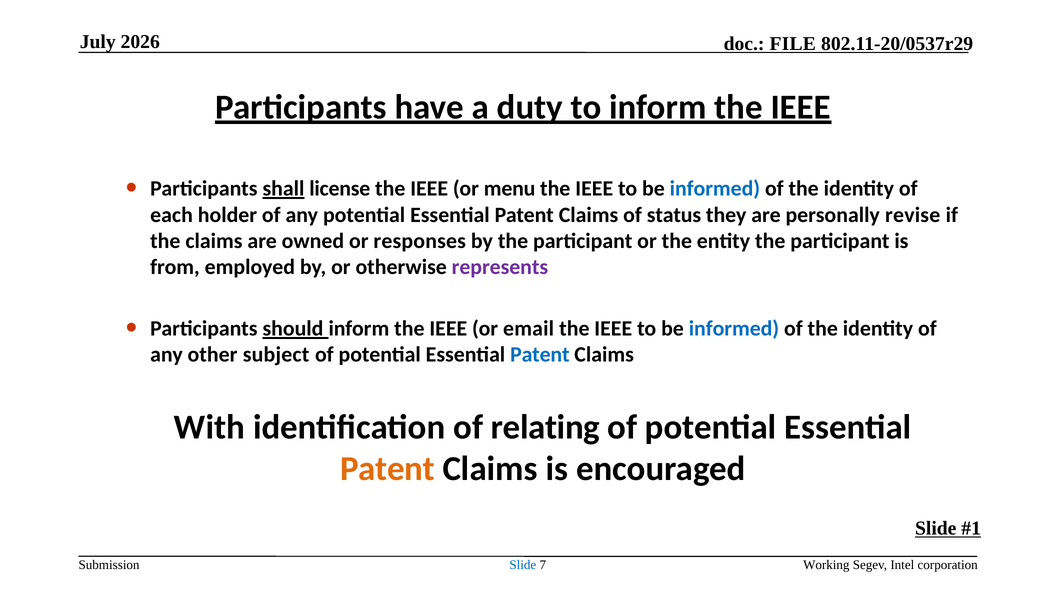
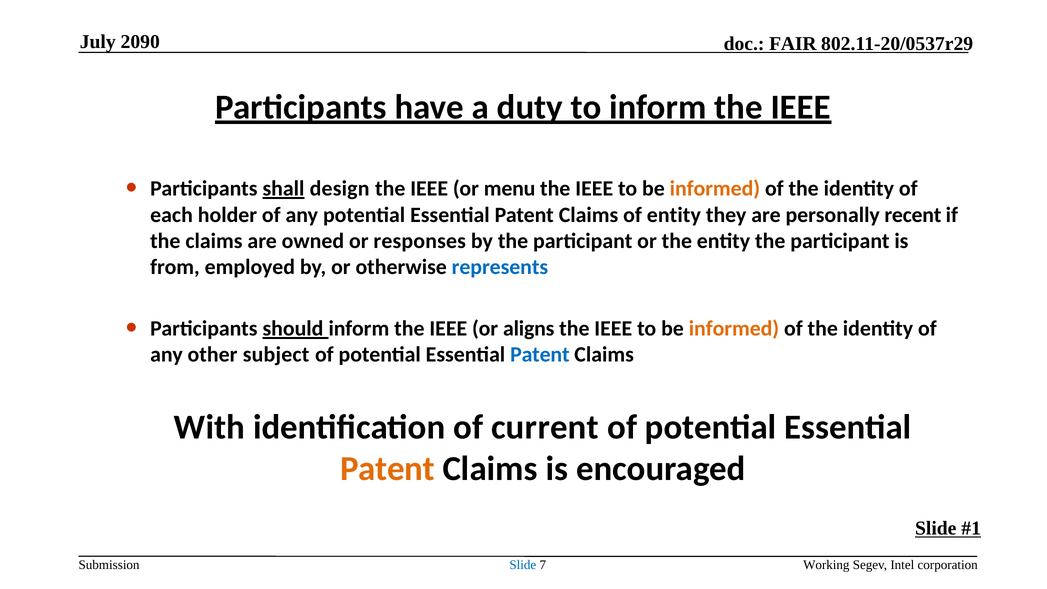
2026: 2026 -> 2090 (140, 42)
FILE: FILE -> FAIR (793, 44)
license: license -> design (340, 189)
informed colour: blue -> orange (715, 189)
of status: status -> entity (674, 215)
revise: revise -> recent (913, 215)
represents colour: purple -> blue (500, 267)
email: email -> aligns (529, 328)
informed colour: blue -> orange (734, 328)
relating: relating -> current (545, 427)
